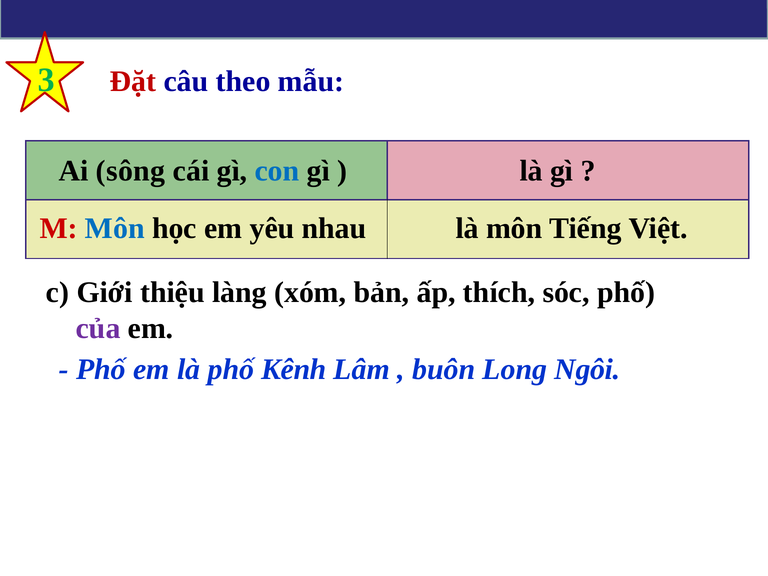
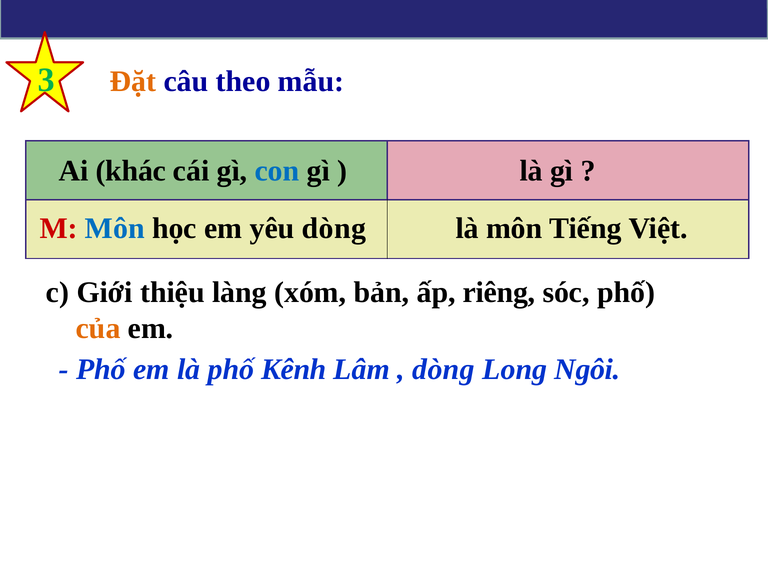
Đặt colour: red -> orange (133, 81)
sông: sông -> khác (131, 171)
yêu nhau: nhau -> dòng (334, 229)
thích: thích -> riêng (499, 293)
của colour: purple -> orange (98, 328)
buôn: buôn -> dòng (443, 369)
